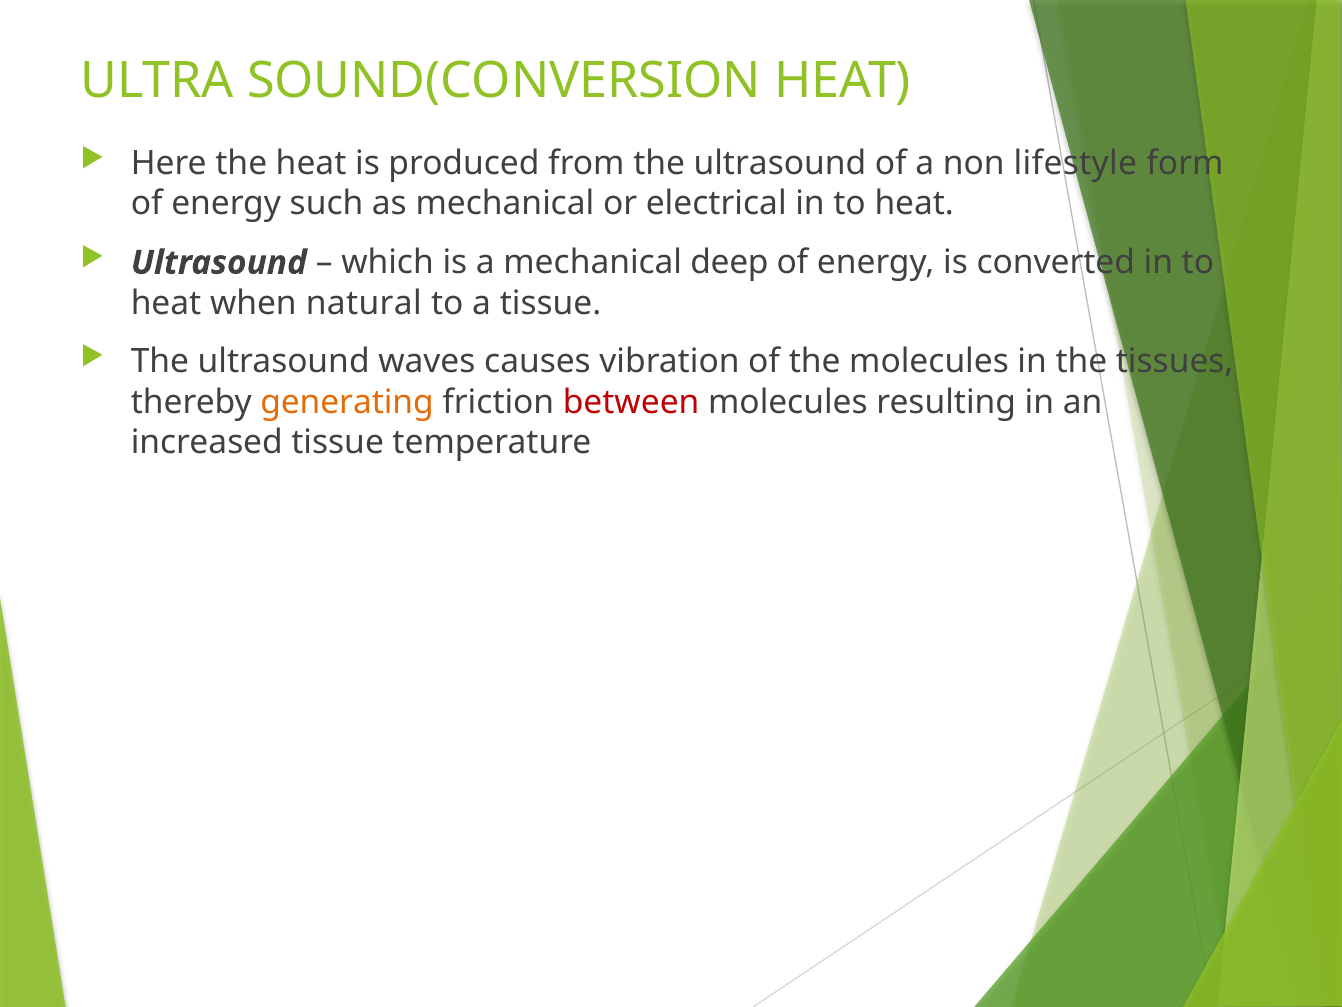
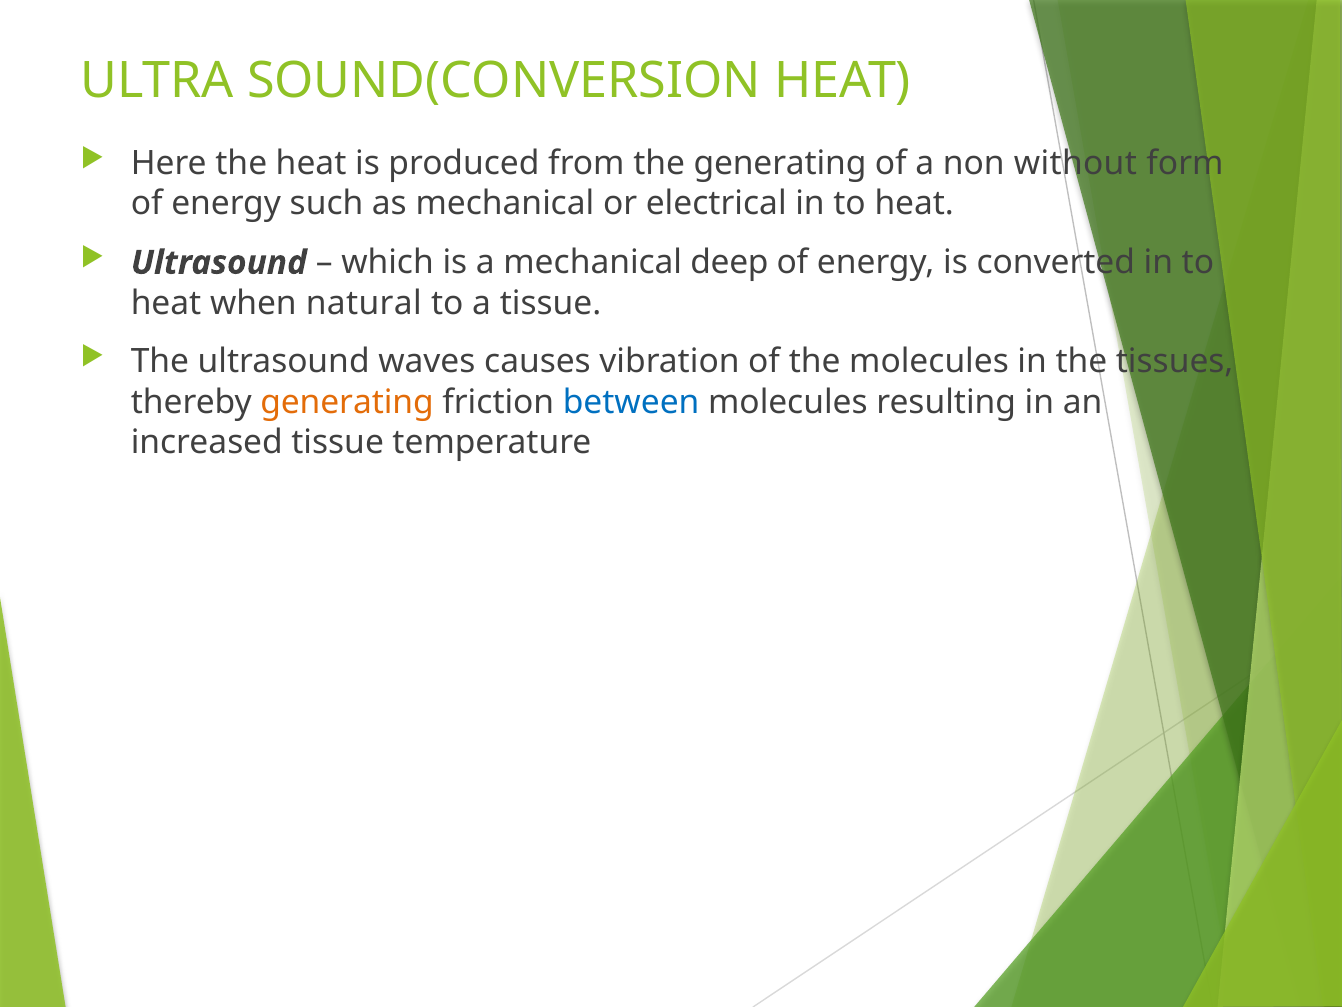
from the ultrasound: ultrasound -> generating (780, 163)
lifestyle: lifestyle -> without (1075, 163)
between colour: red -> blue (631, 402)
